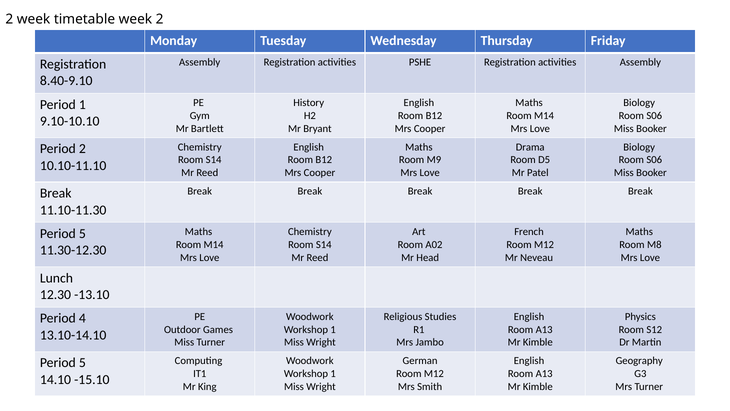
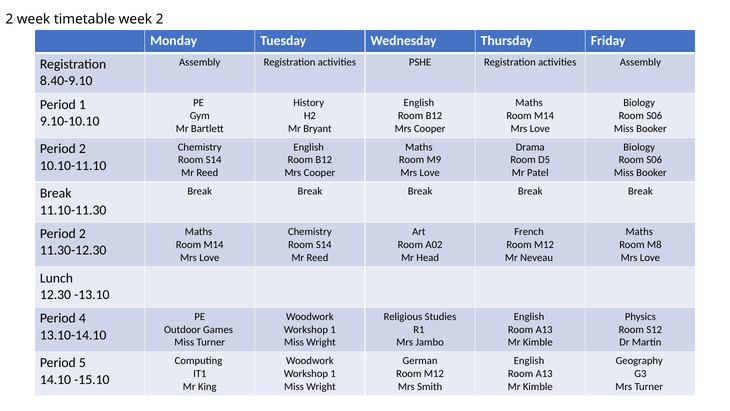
5: 5 -> 2 (82, 233)
